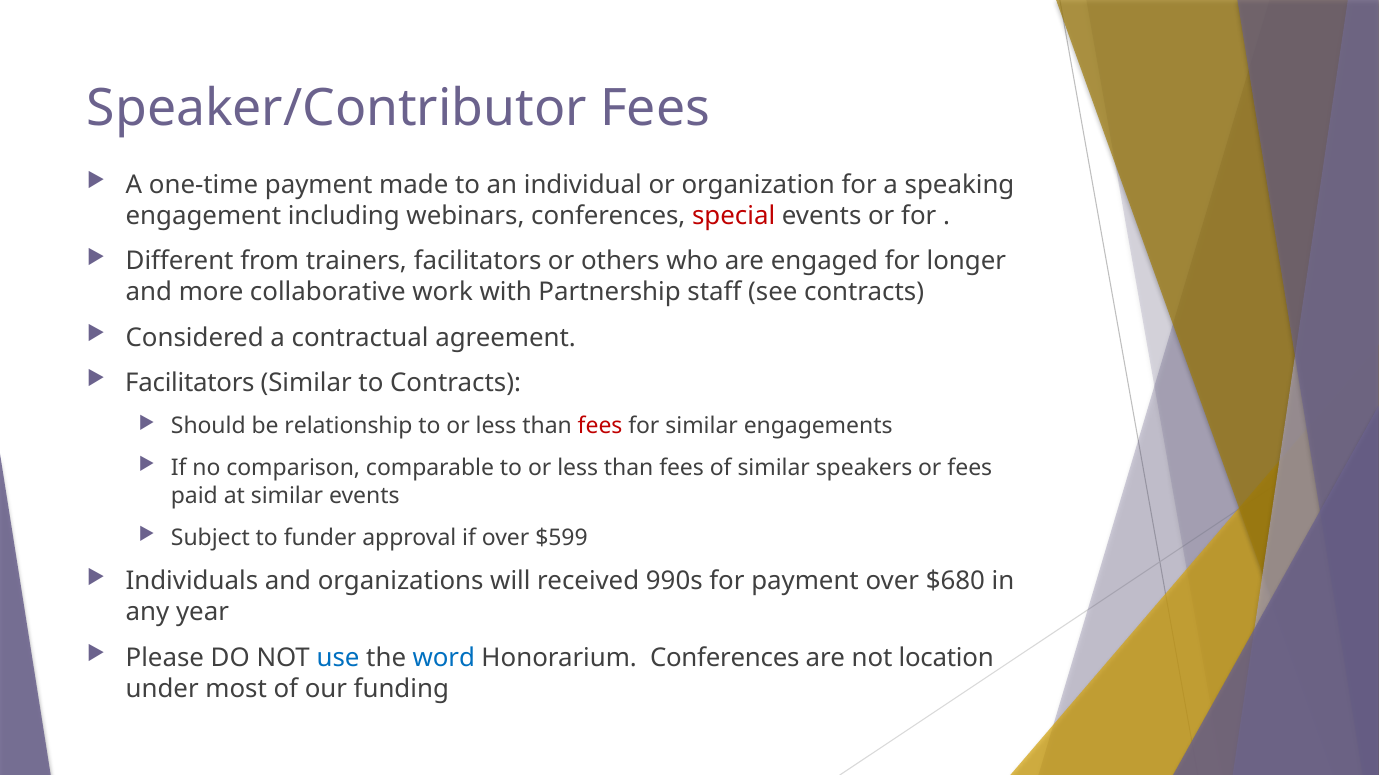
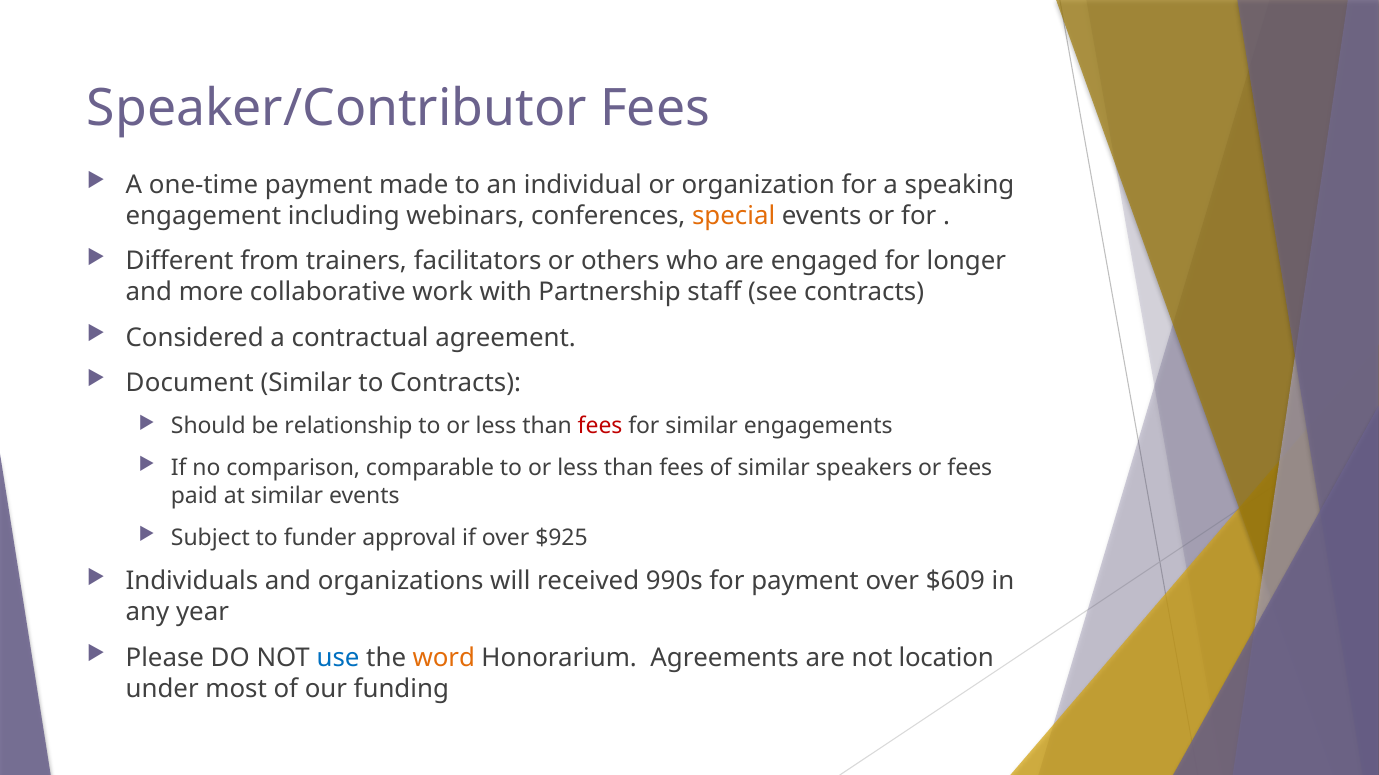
special colour: red -> orange (734, 216)
Facilitators: Facilitators -> Document (190, 383)
$599: $599 -> $925 (561, 538)
$680: $680 -> $609 (955, 582)
word colour: blue -> orange (444, 658)
Honorarium Conferences: Conferences -> Agreements (725, 658)
